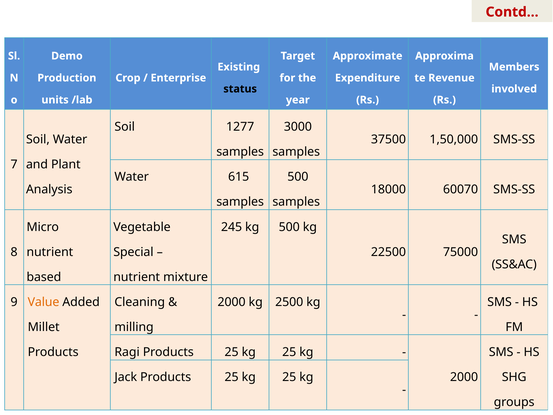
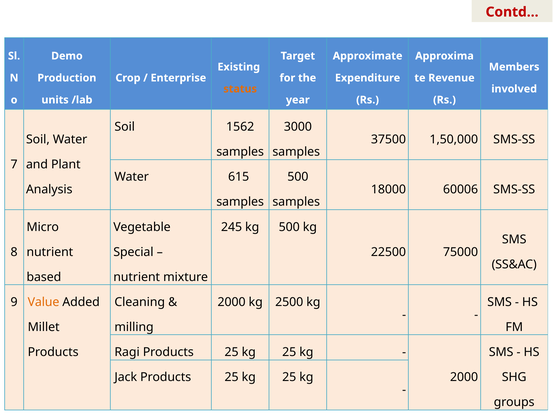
status colour: black -> orange (240, 89)
1277: 1277 -> 1562 (240, 127)
60070: 60070 -> 60006 (461, 189)
